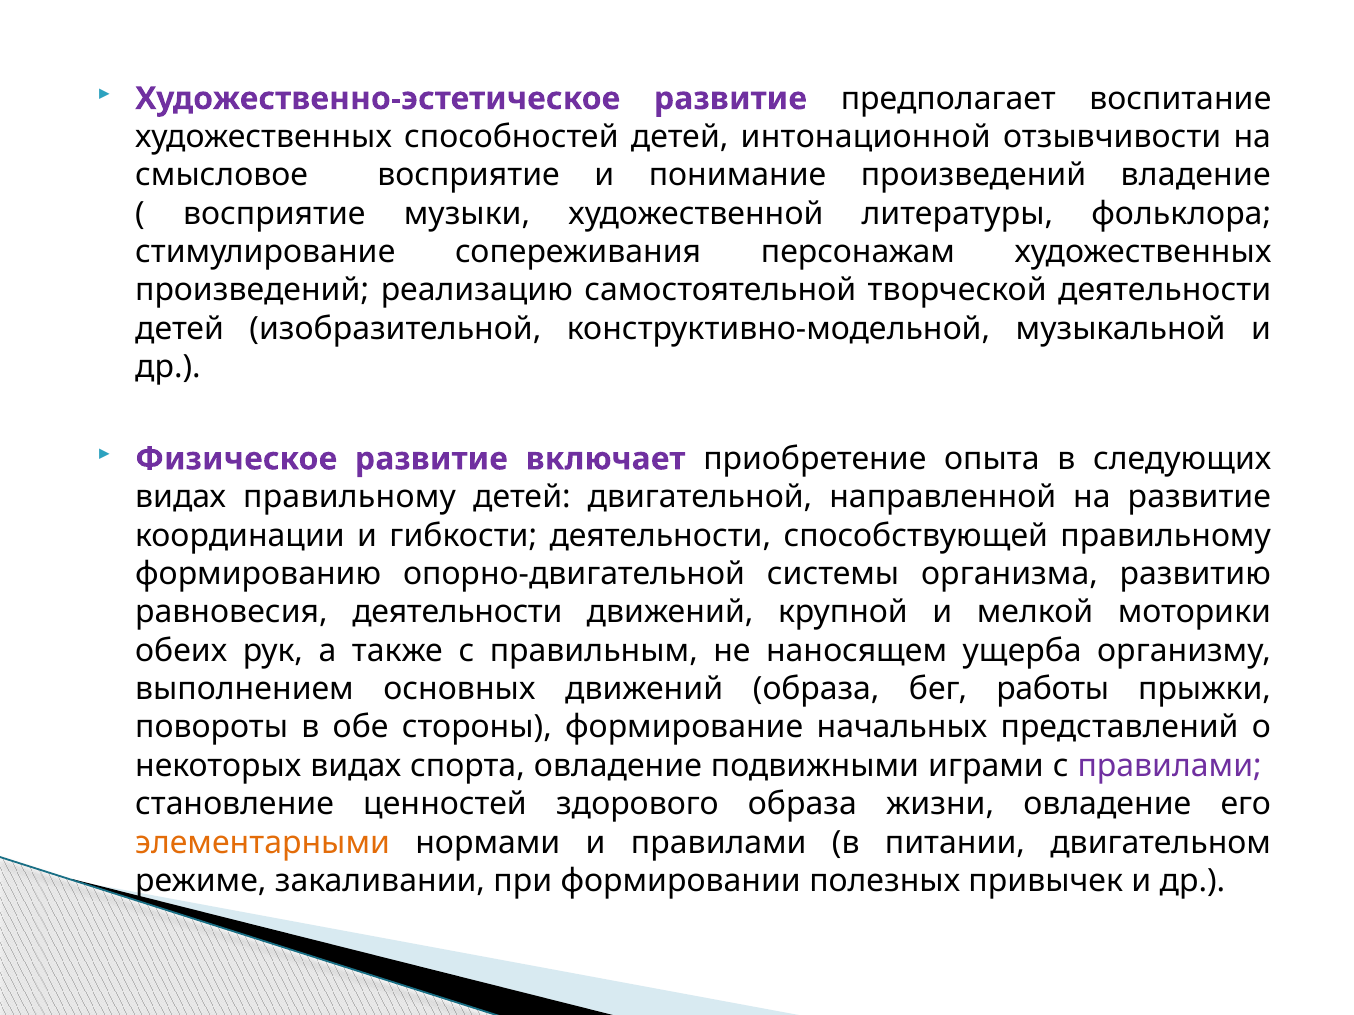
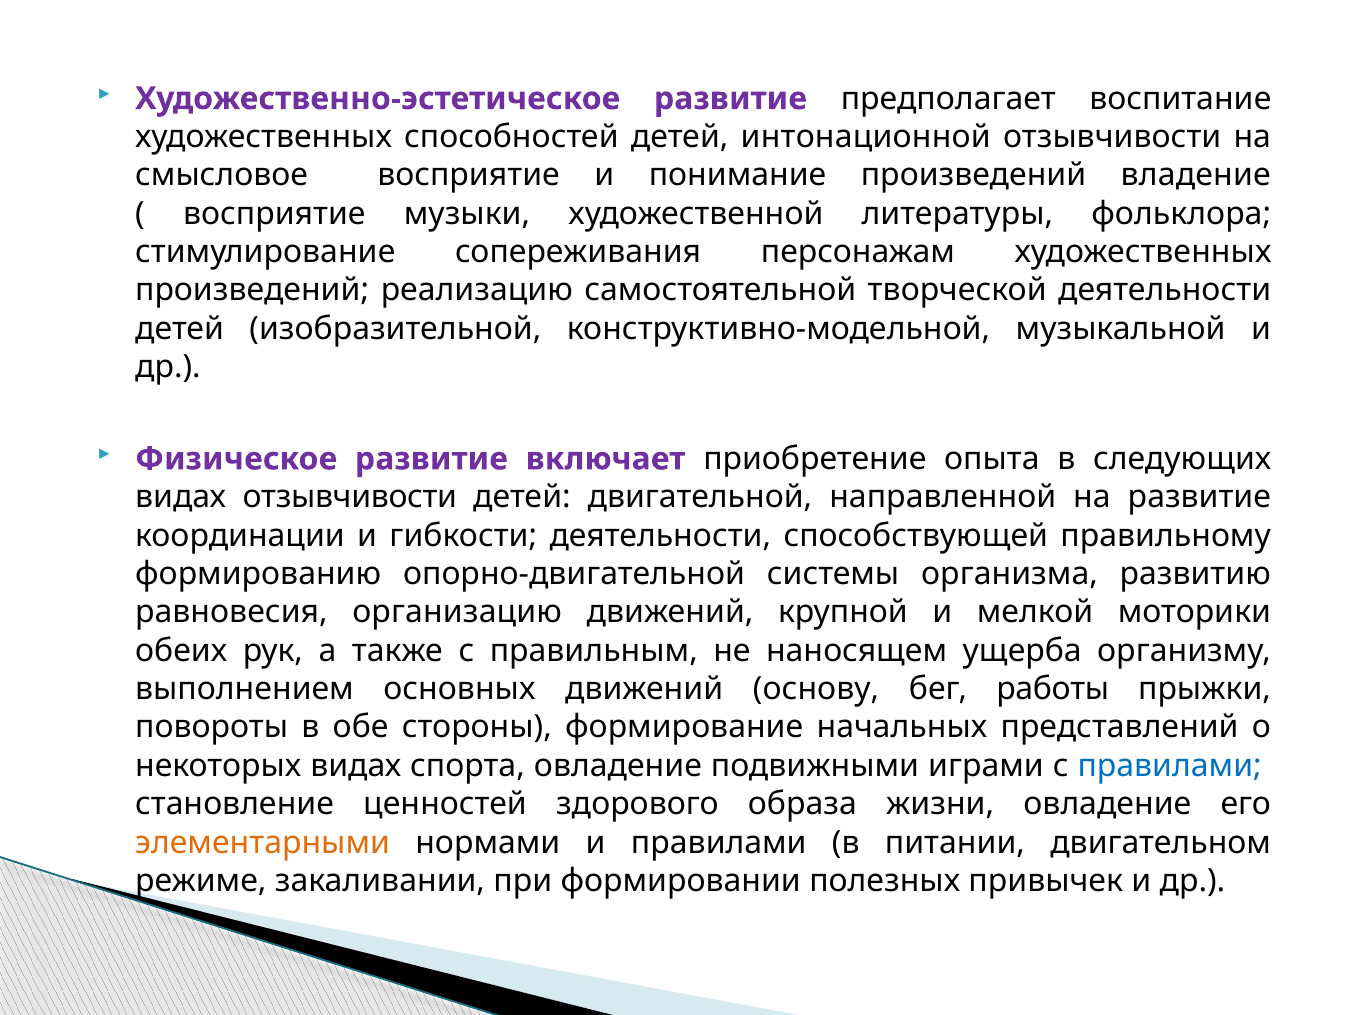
видах правильному: правильному -> отзывчивости (350, 498)
равновесия деятельности: деятельности -> организацию (457, 613)
движений образа: образа -> основу (816, 689)
правилами colour: purple -> blue (1170, 766)
